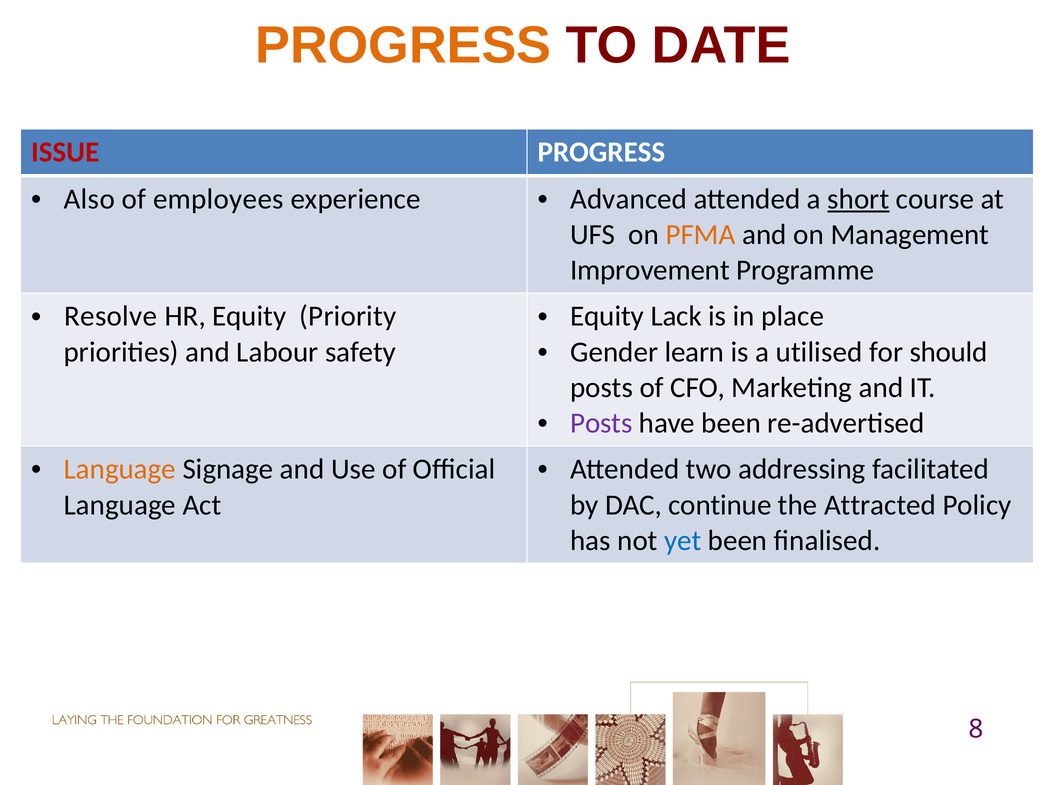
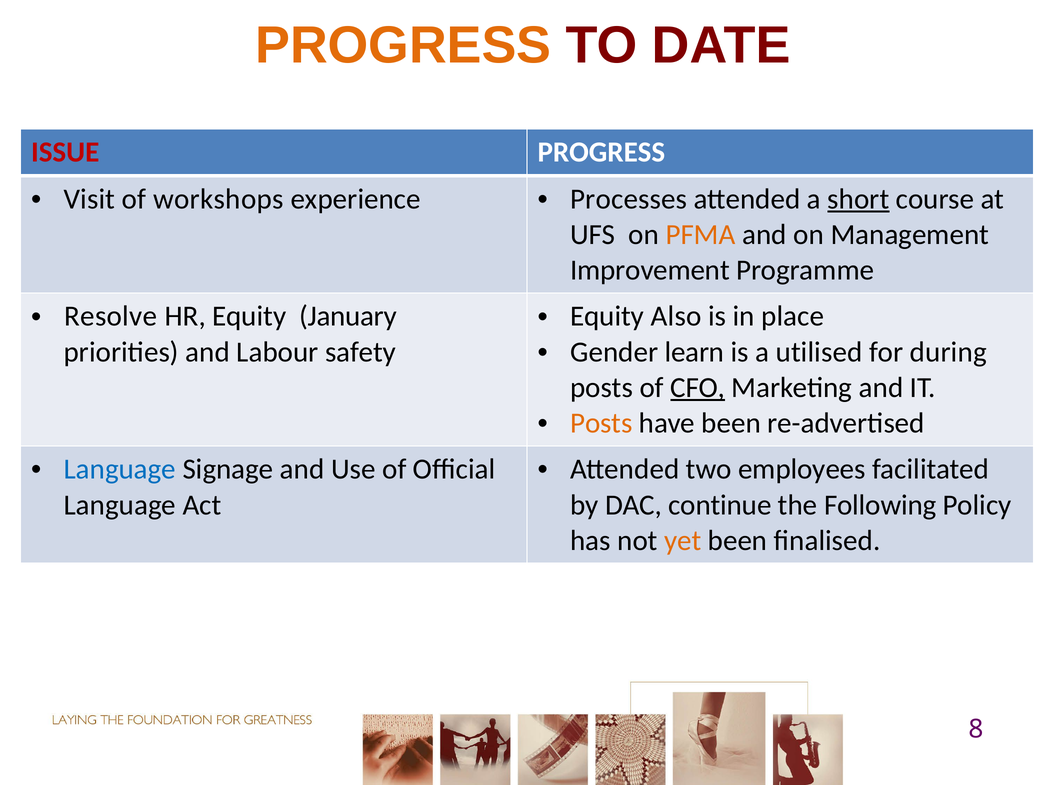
Also: Also -> Visit (89, 199)
employees: employees -> workshops (218, 199)
Advanced: Advanced -> Processes (629, 199)
Priority: Priority -> January (348, 316)
Lack: Lack -> Also (676, 316)
should: should -> during (948, 352)
CFO underline: none -> present (698, 387)
Posts colour: purple -> orange (601, 423)
Language colour: orange -> blue (120, 469)
addressing: addressing -> employees (802, 469)
Attracted: Attracted -> Following (880, 505)
yet colour: blue -> orange (683, 540)
